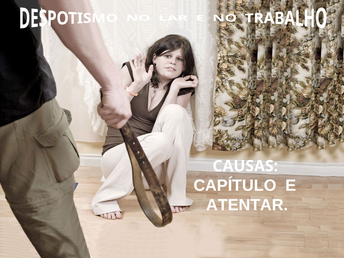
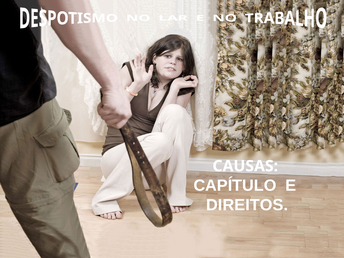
ATENTAR: ATENTAR -> DIREITOS (247, 205)
